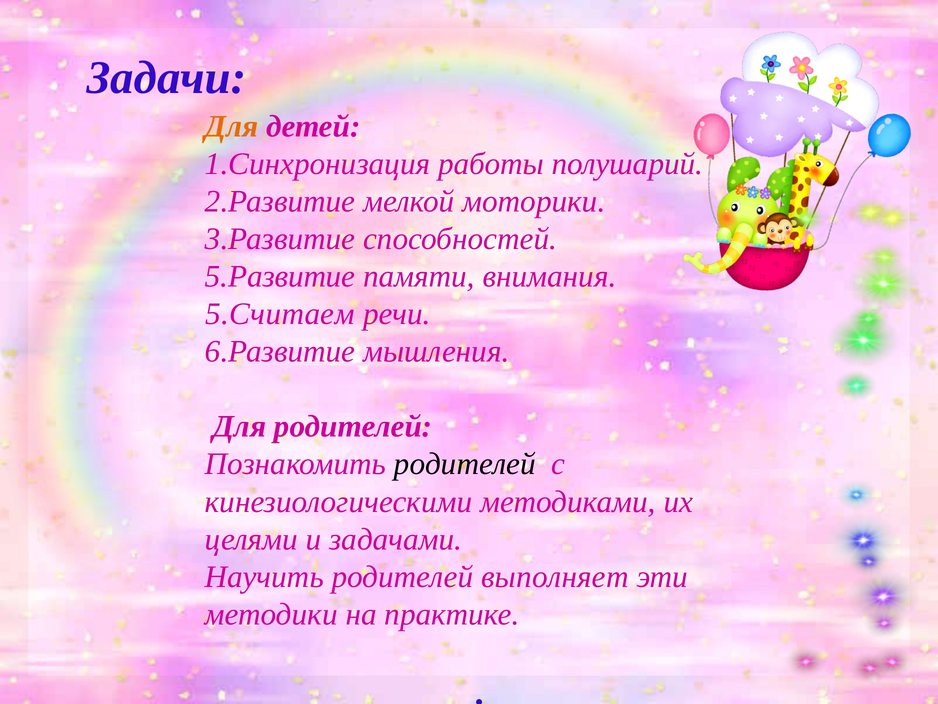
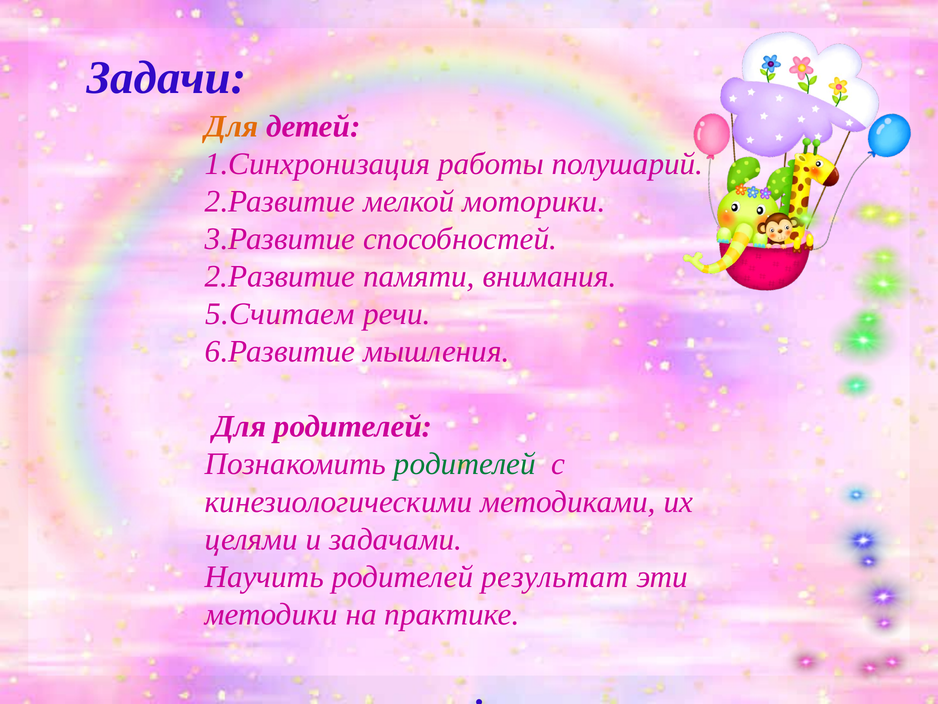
5.Развитие: 5.Развитие -> 2.Развитие (280, 276)
родителей colour: black -> green (465, 464)
выполняет: выполняет -> результат (555, 576)
